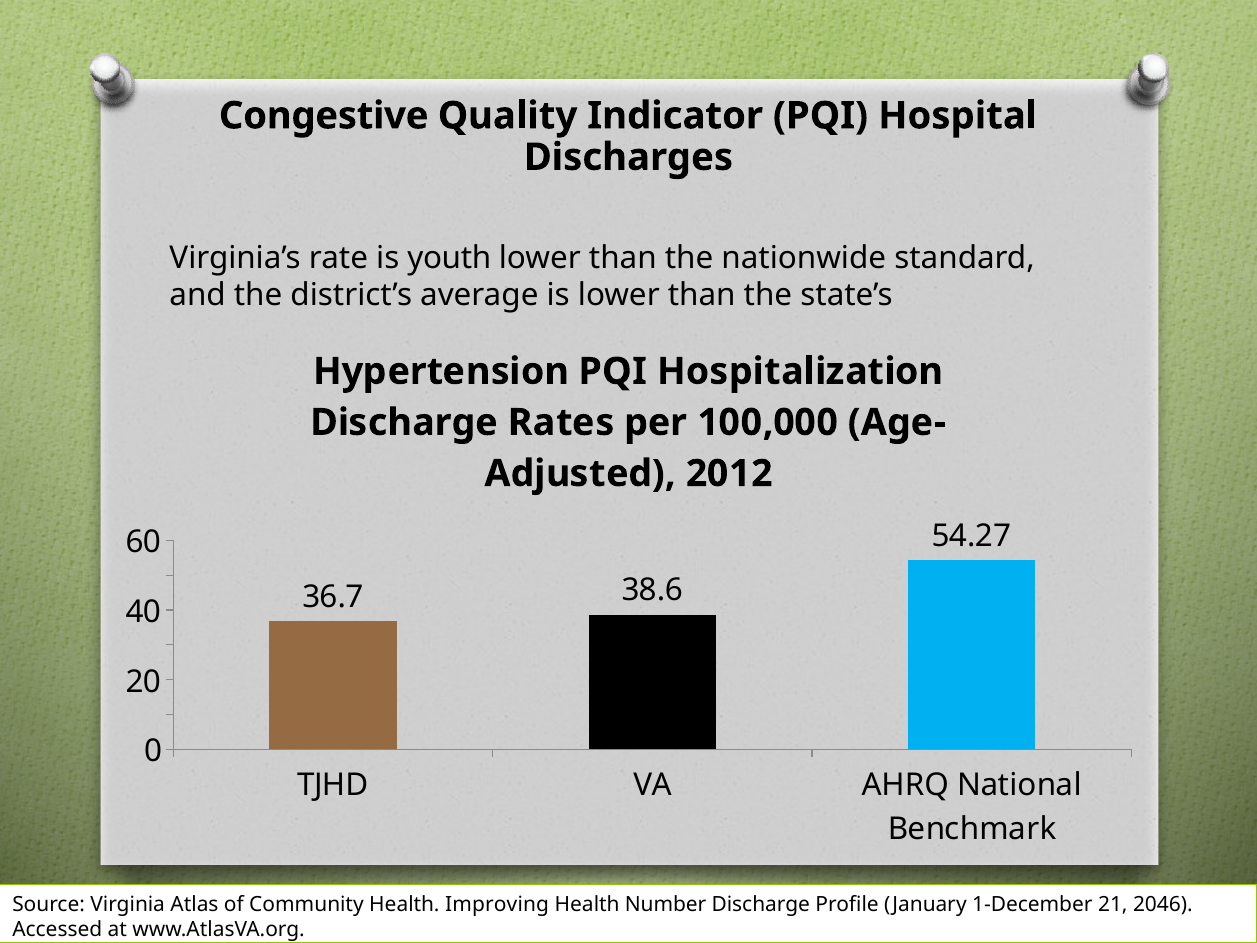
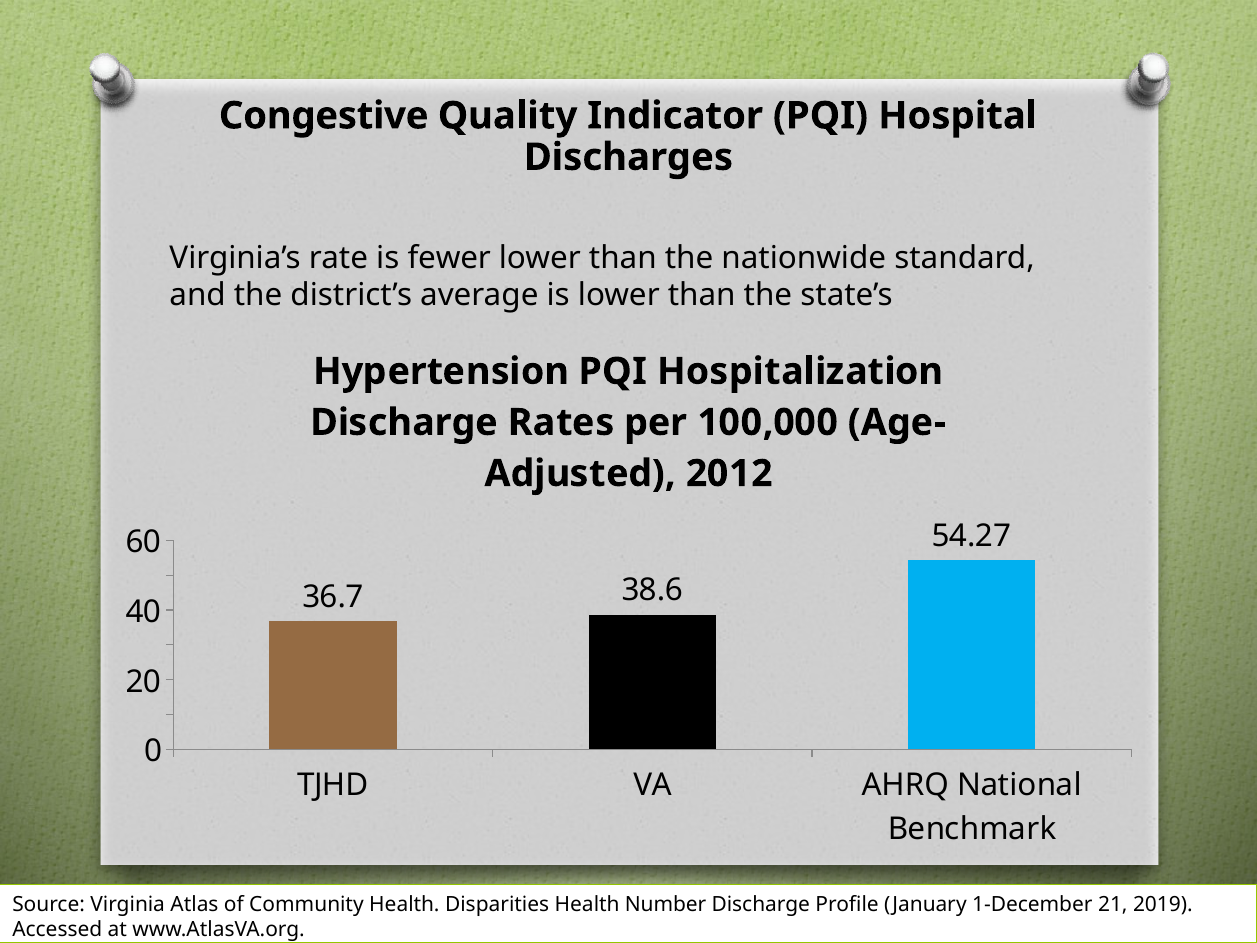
youth: youth -> fewer (449, 258)
Improving: Improving -> Disparities (497, 904)
2046: 2046 -> 2019 (1163, 904)
